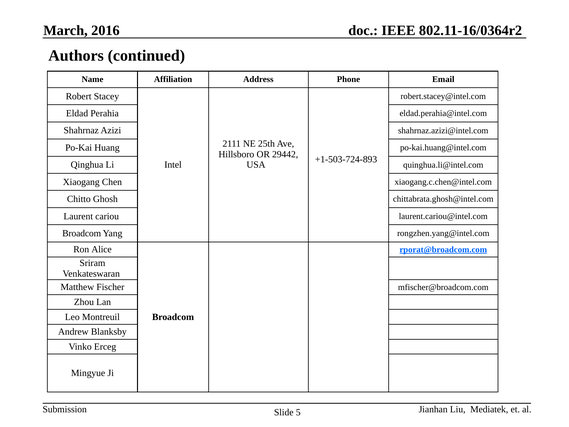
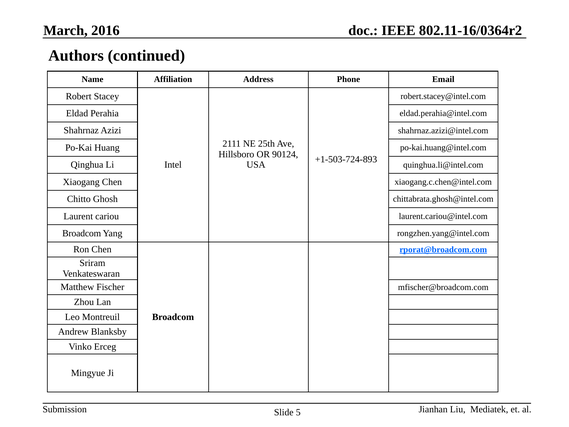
29442: 29442 -> 90124 (285, 154)
Ron Alice: Alice -> Chen (102, 249)
